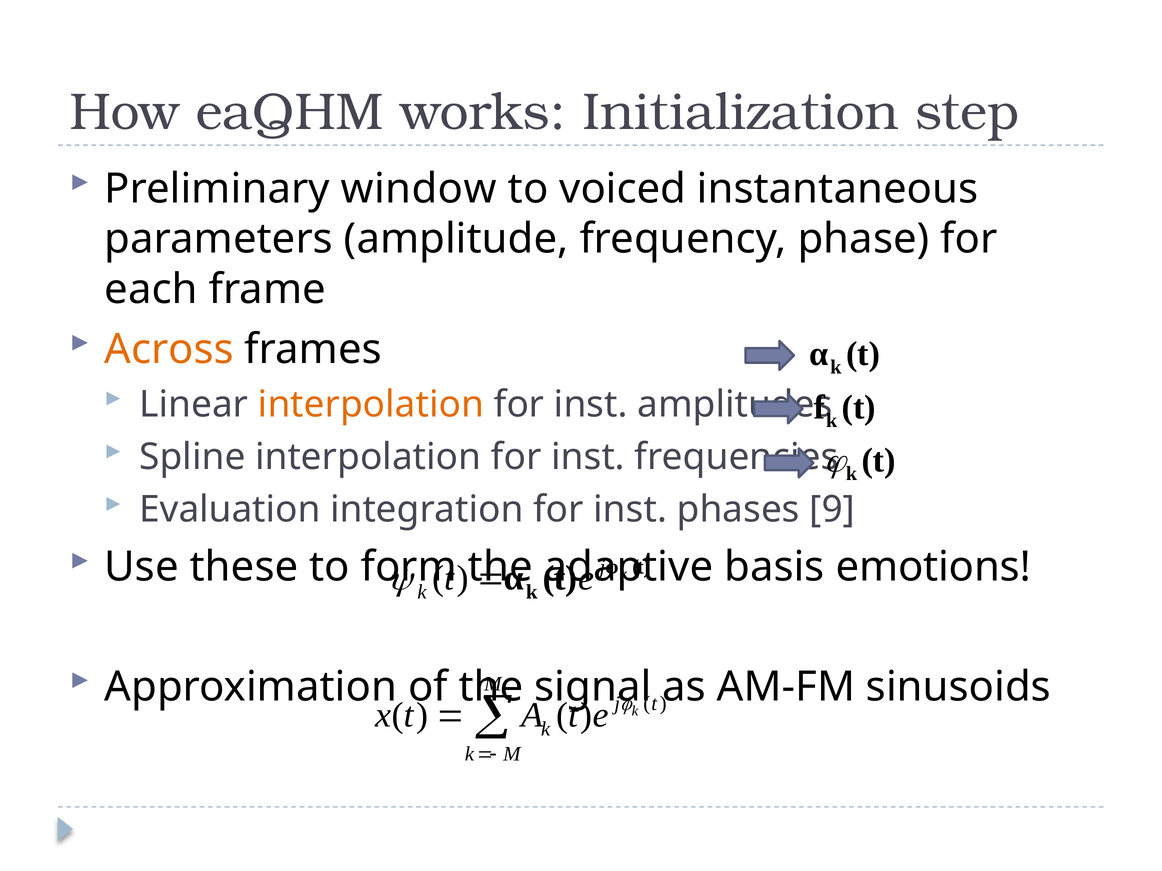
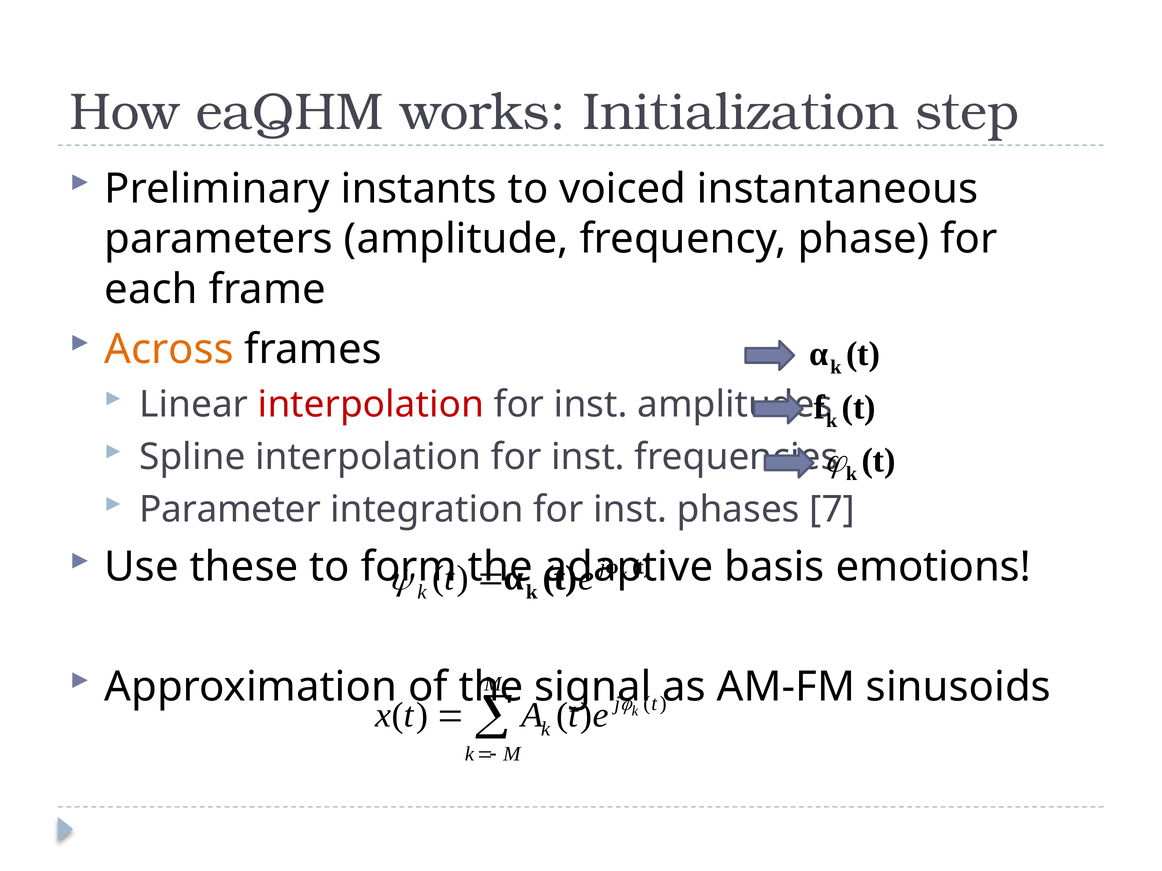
window: window -> instants (419, 189)
interpolation colour: orange -> red (371, 405)
Evaluation: Evaluation -> Parameter (230, 510)
9: 9 -> 7 (832, 510)
